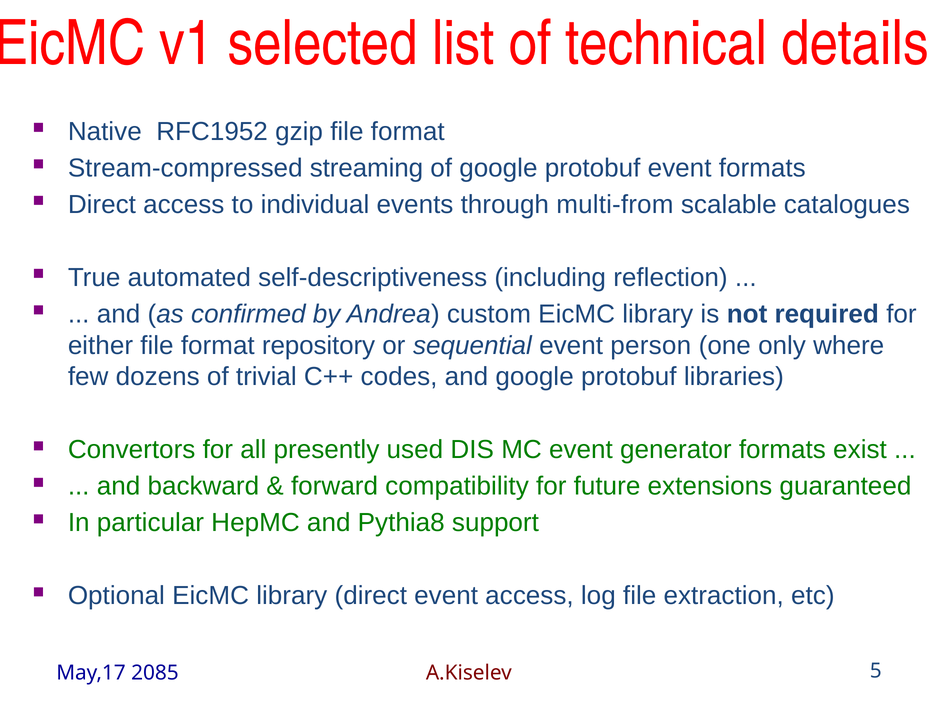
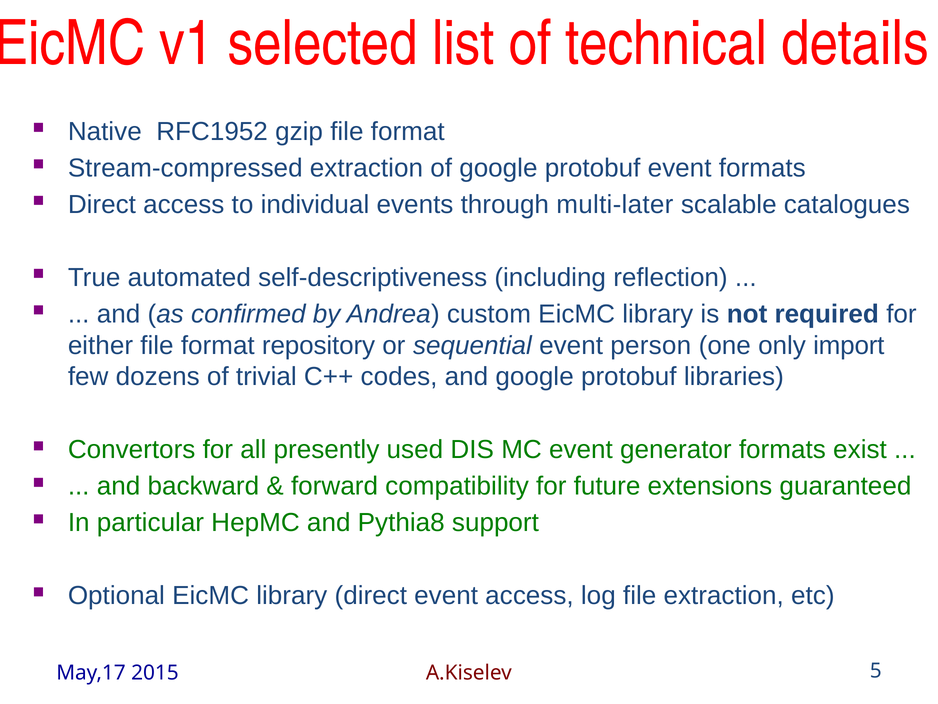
Stream-compressed streaming: streaming -> extraction (366, 168)
multi-from: multi-from -> multi-later (615, 204)
where: where -> import (849, 345)
2085: 2085 -> 2015 (155, 672)
